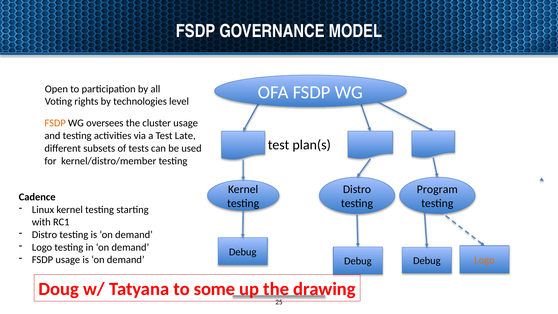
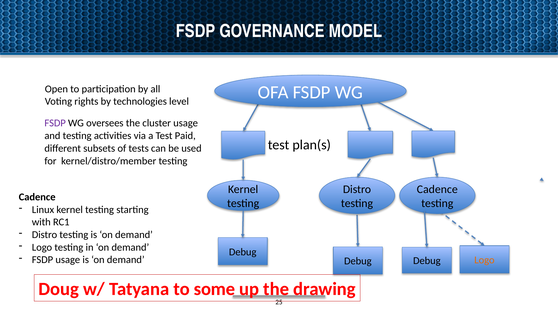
FSDP colour: orange -> purple (55, 123)
Late: Late -> Paid (185, 136)
Program: Program -> Cadence (437, 189)
